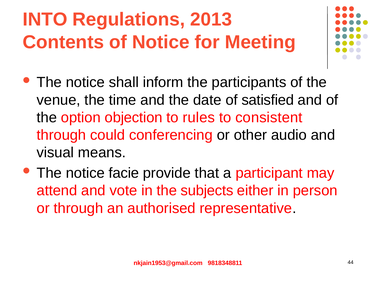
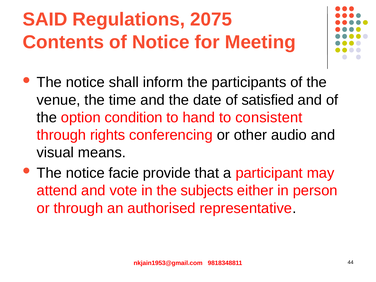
INTO: INTO -> SAID (45, 20)
2013: 2013 -> 2075 (211, 20)
objection: objection -> condition (134, 117)
rules: rules -> hand (199, 117)
could: could -> rights (108, 135)
